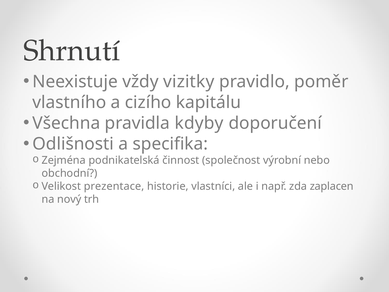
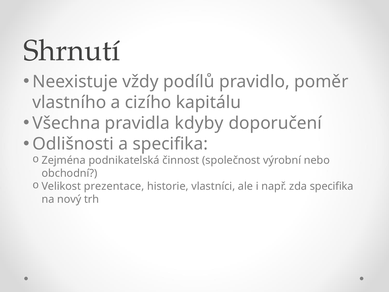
vizitky: vizitky -> podílů (189, 82)
zda zaplacen: zaplacen -> specifika (332, 186)
